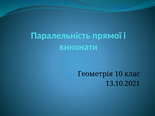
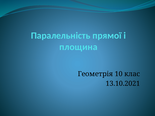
виконати: виконати -> площина (78, 47)
